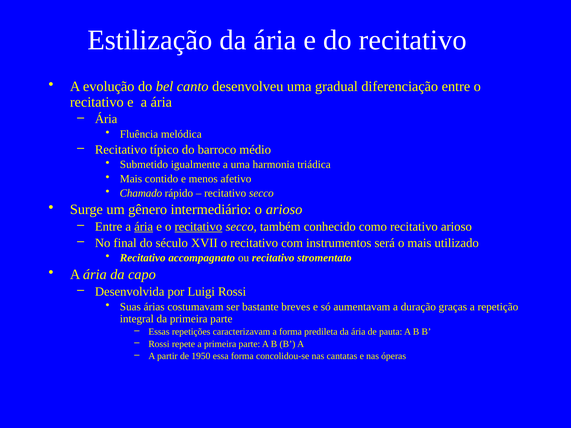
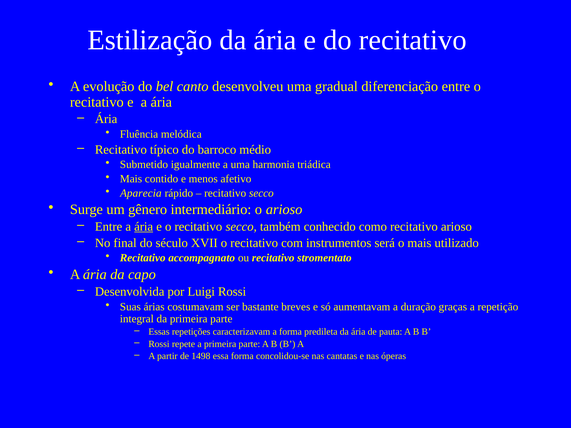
Chamado: Chamado -> Aparecia (141, 193)
recitativo underline: present -> none (198, 227)
1950: 1950 -> 1498 (201, 356)
